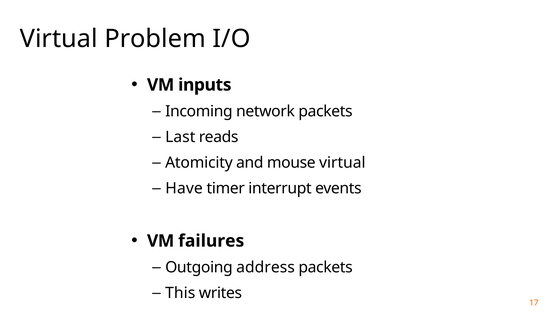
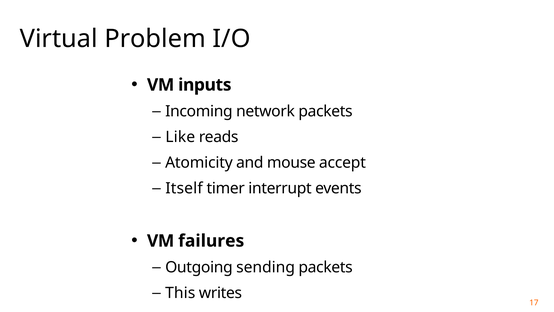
Last: Last -> Like (180, 137)
mouse virtual: virtual -> accept (342, 163)
Have: Have -> Itself (184, 188)
address: address -> sending (266, 267)
